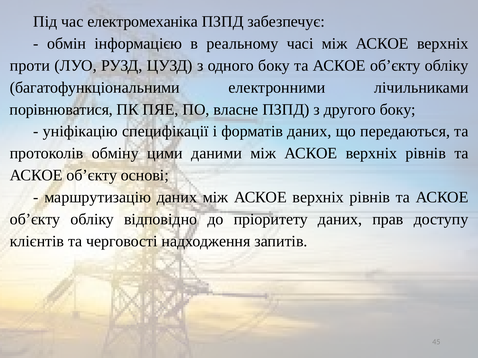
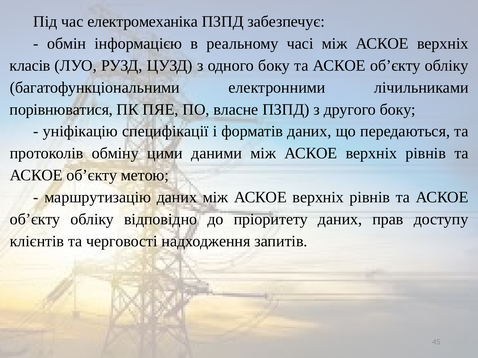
проти: проти -> класів (30, 66)
основі: основі -> метою (145, 176)
